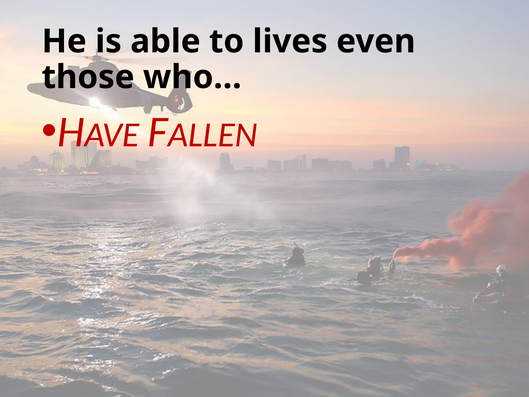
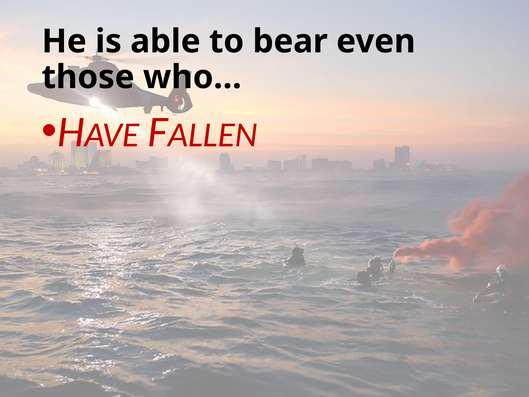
lives: lives -> bear (290, 41)
